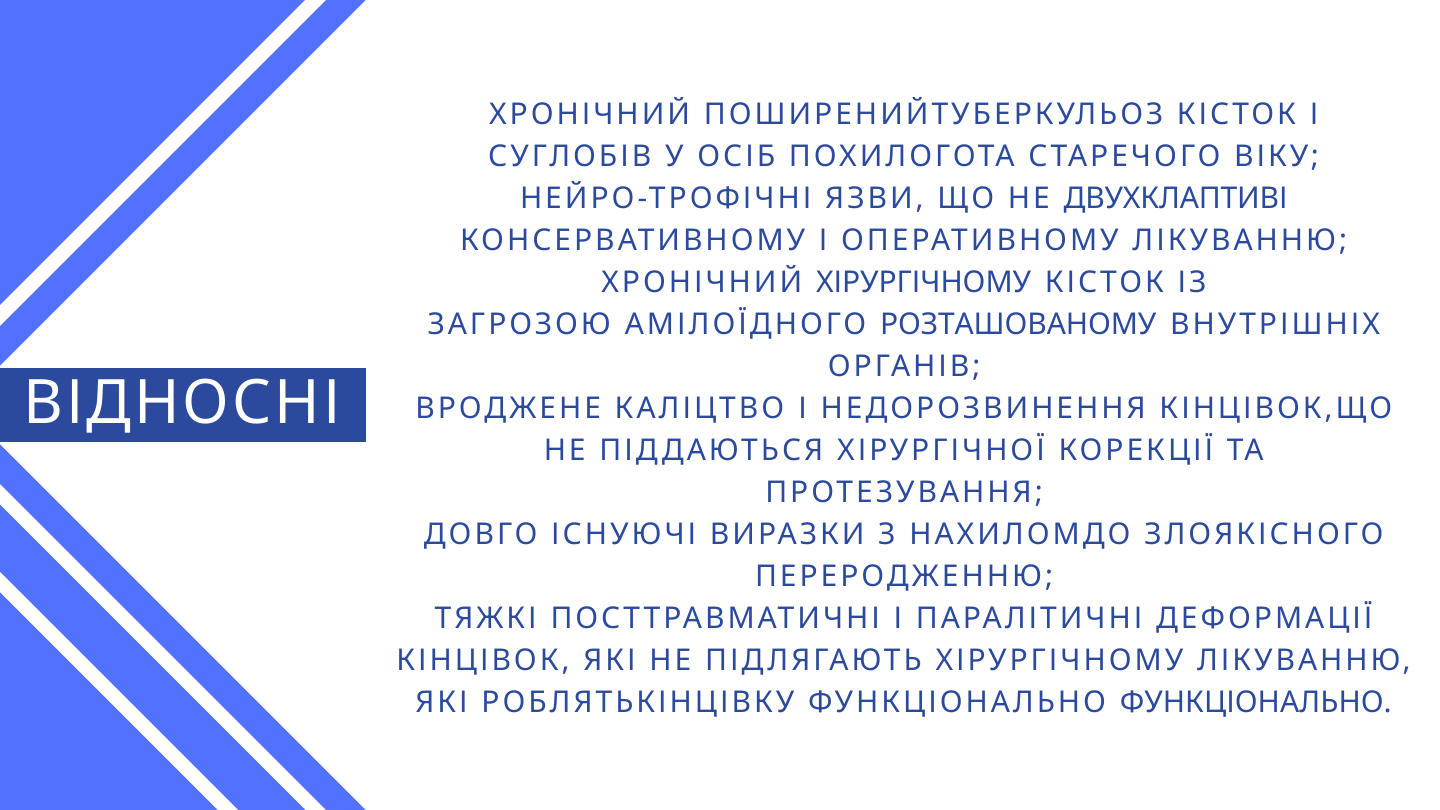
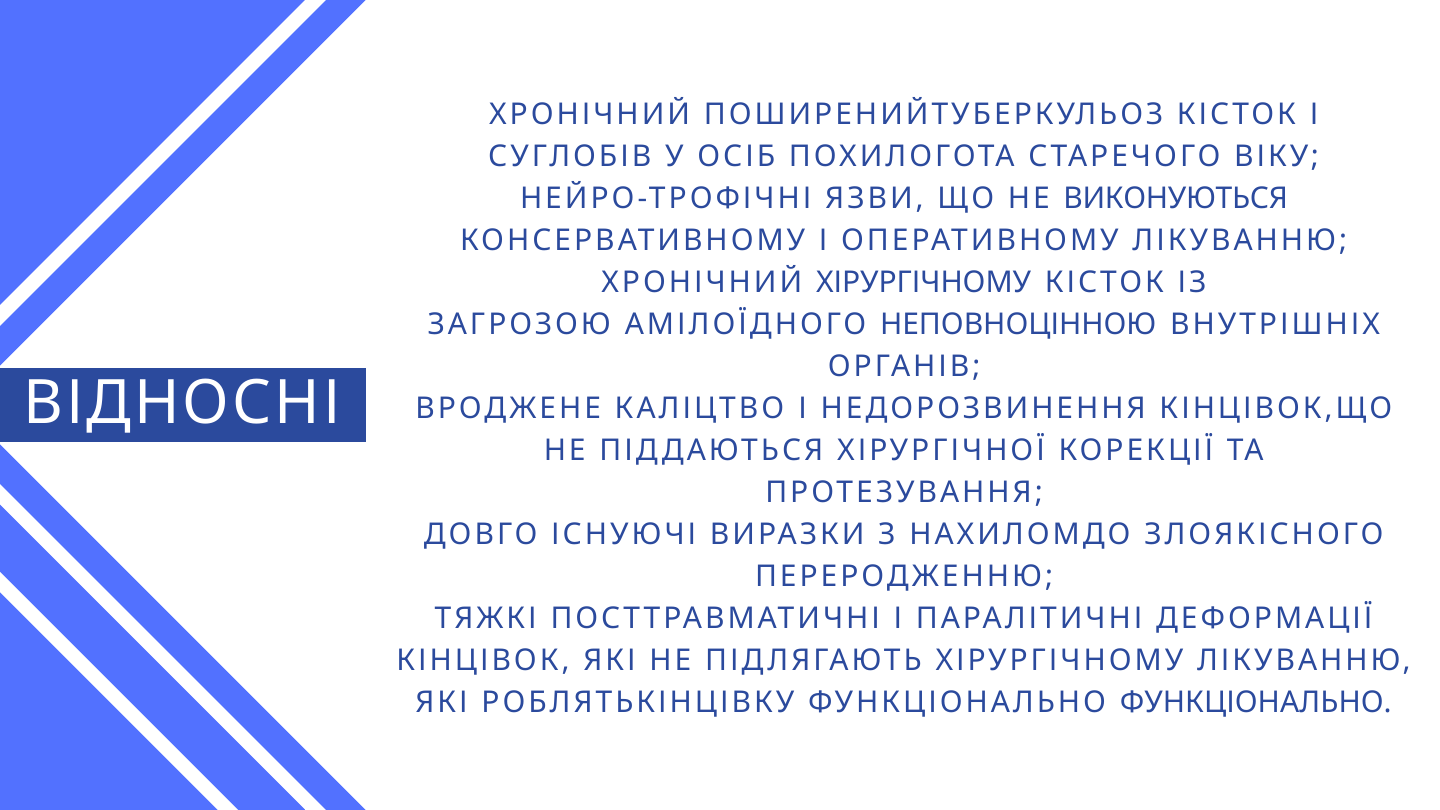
ДВУХКЛАПТИВІ: ДВУХКЛАПТИВІ -> ВИКОНУЮТЬСЯ (1176, 199)
РОЗТАШОВАНОМУ: РОЗТАШОВАНОМУ -> НЕПОВНОЦІННОЮ (1018, 325)
